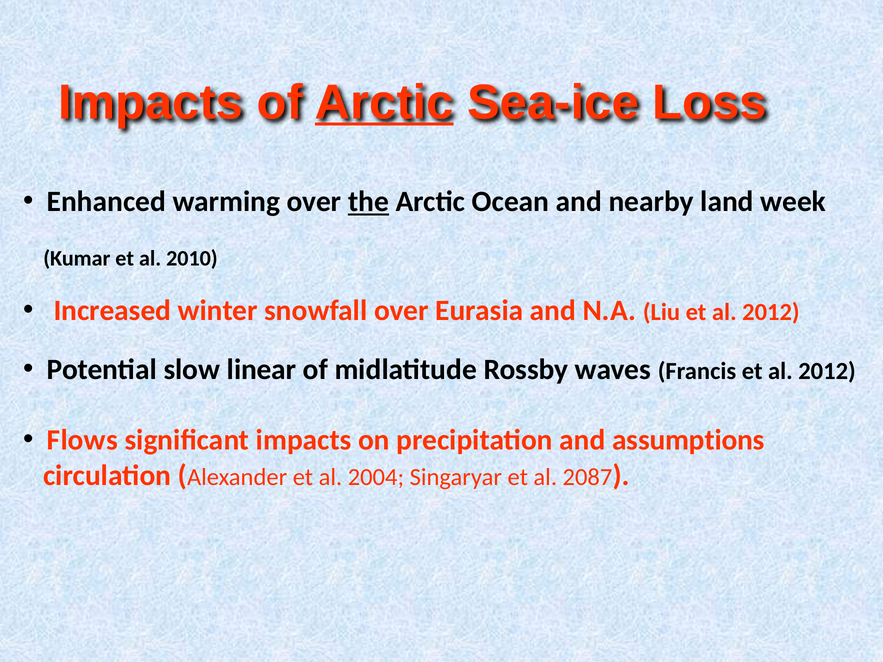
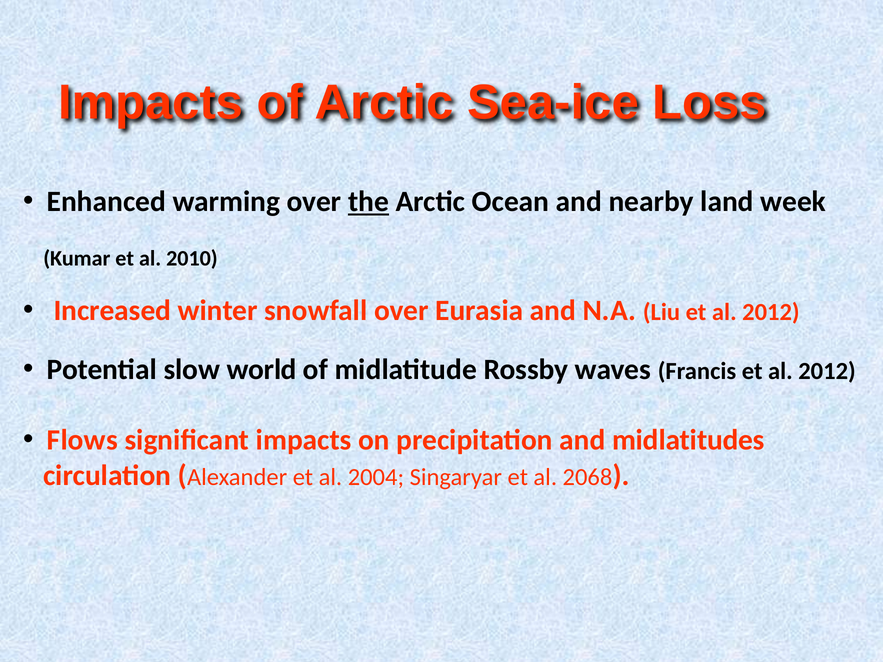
Arctic underline: present -> none (384, 103)
linear: linear -> world (262, 370)
assumptions: assumptions -> midlatitudes (688, 440)
2087: 2087 -> 2068 (587, 477)
